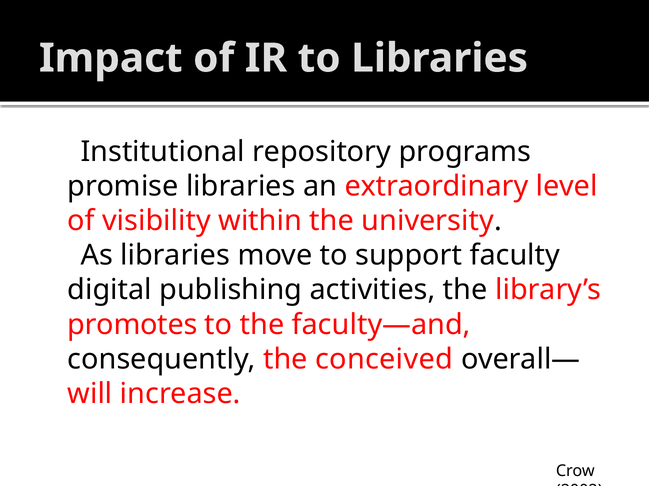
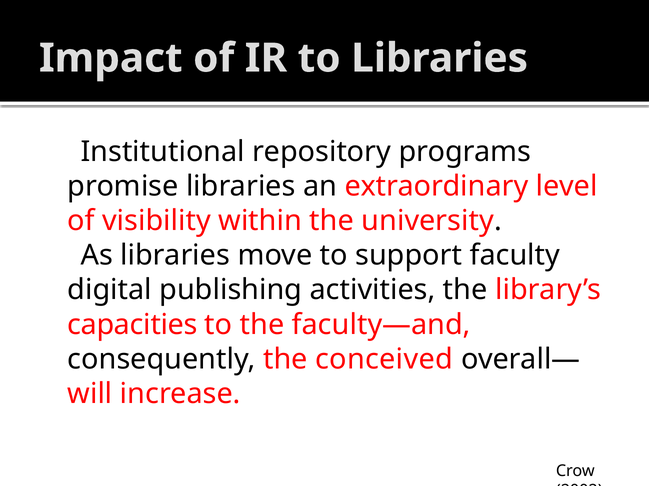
promotes: promotes -> capacities (132, 325)
